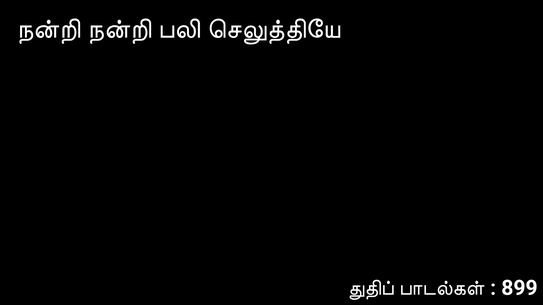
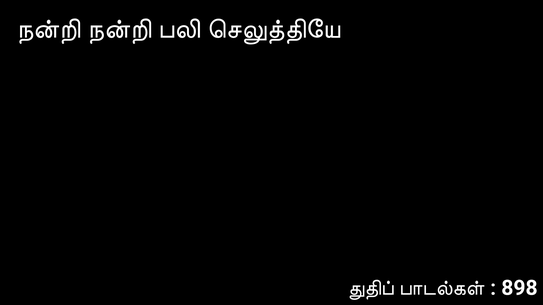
899: 899 -> 898 (519, 288)
